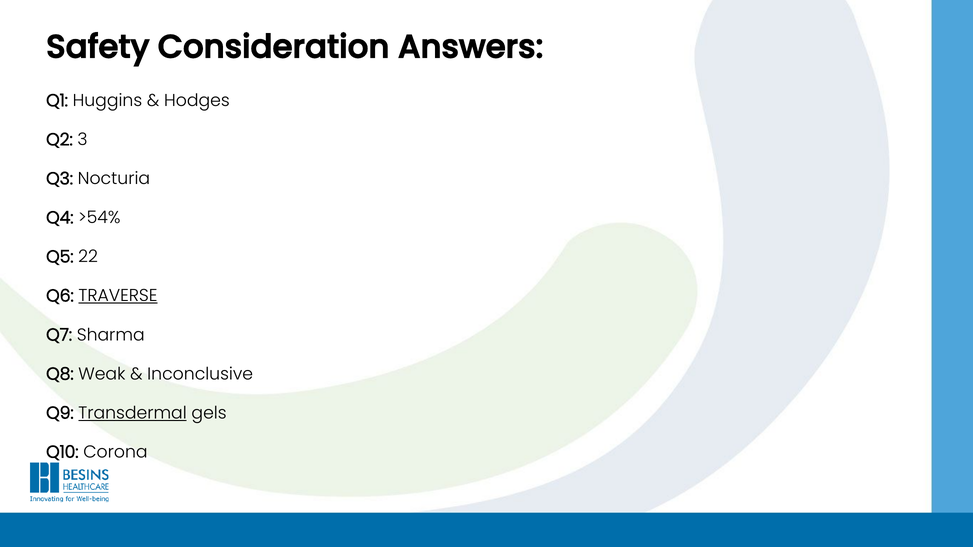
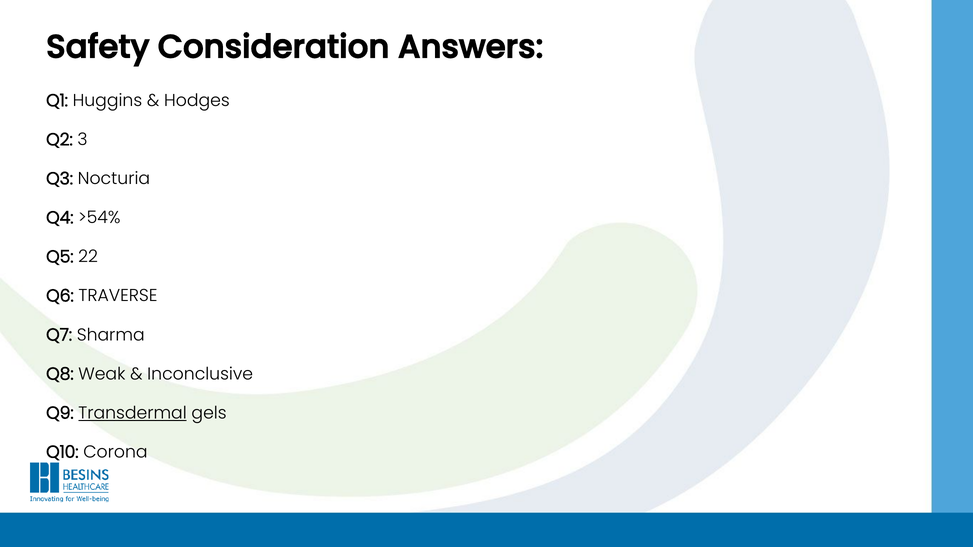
TRAVERSE underline: present -> none (118, 296)
